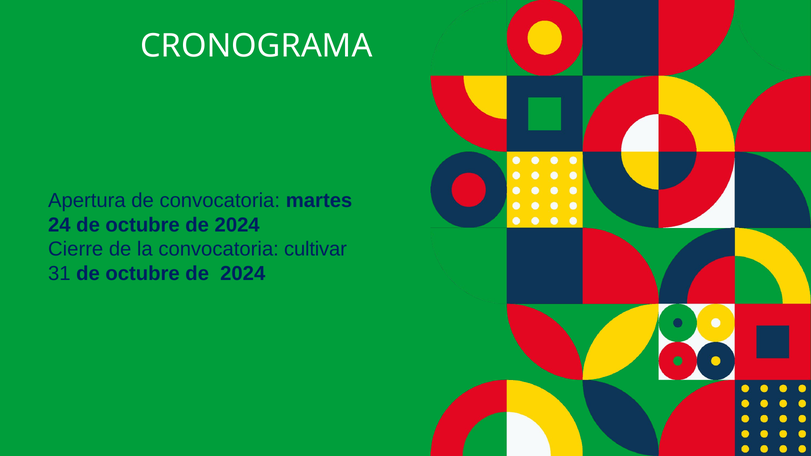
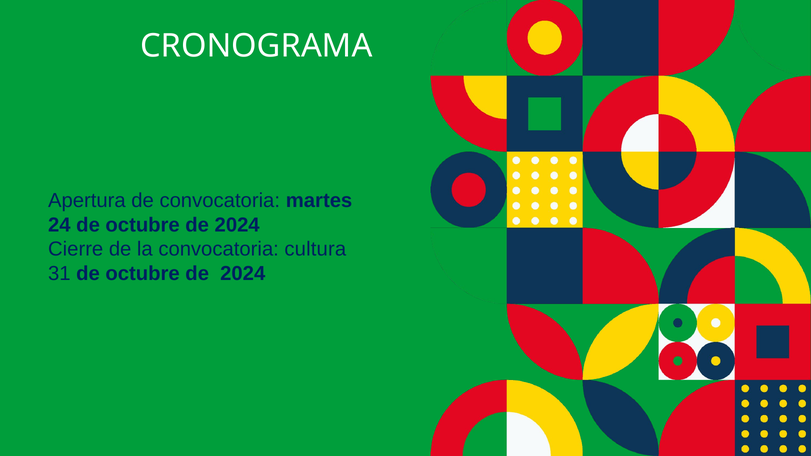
cultivar: cultivar -> cultura (315, 249)
